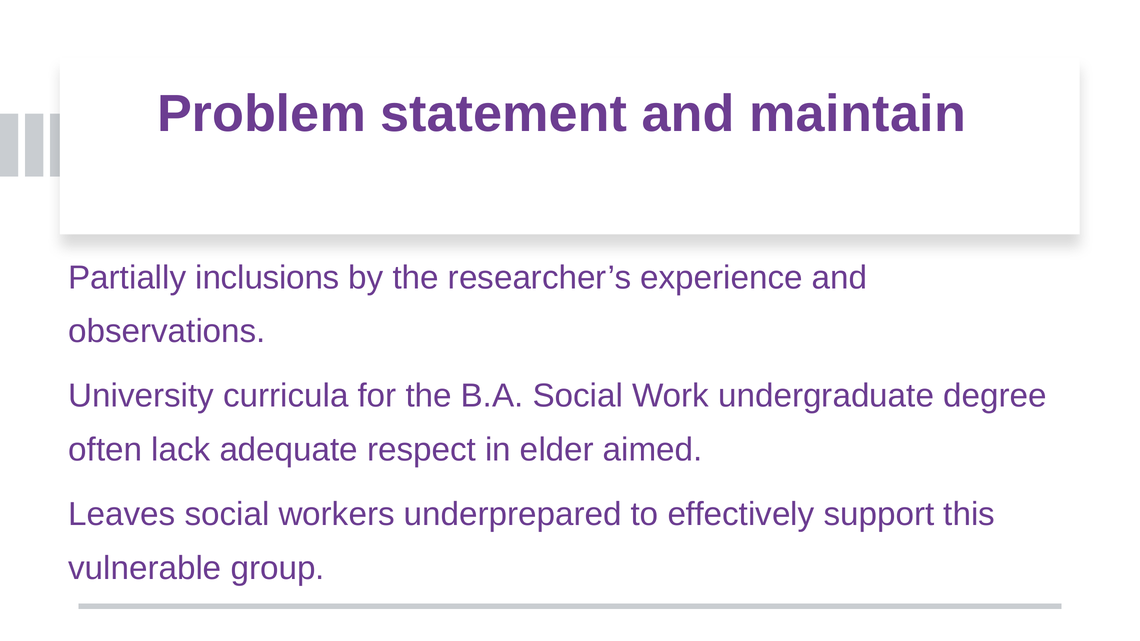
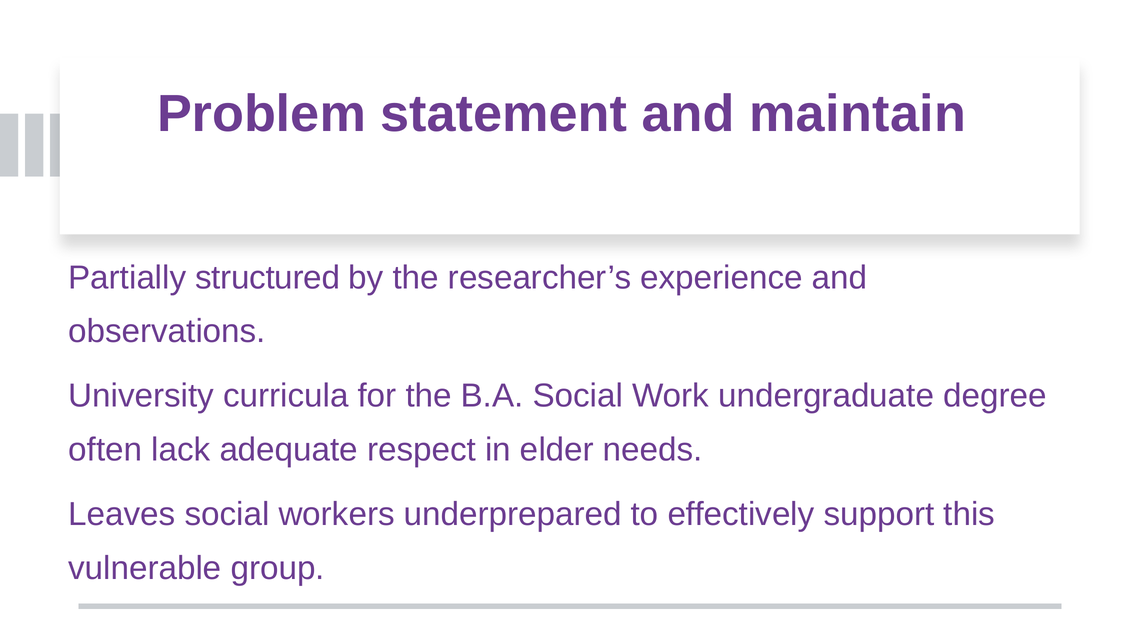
inclusions: inclusions -> structured (268, 278)
aimed: aimed -> needs (653, 450)
